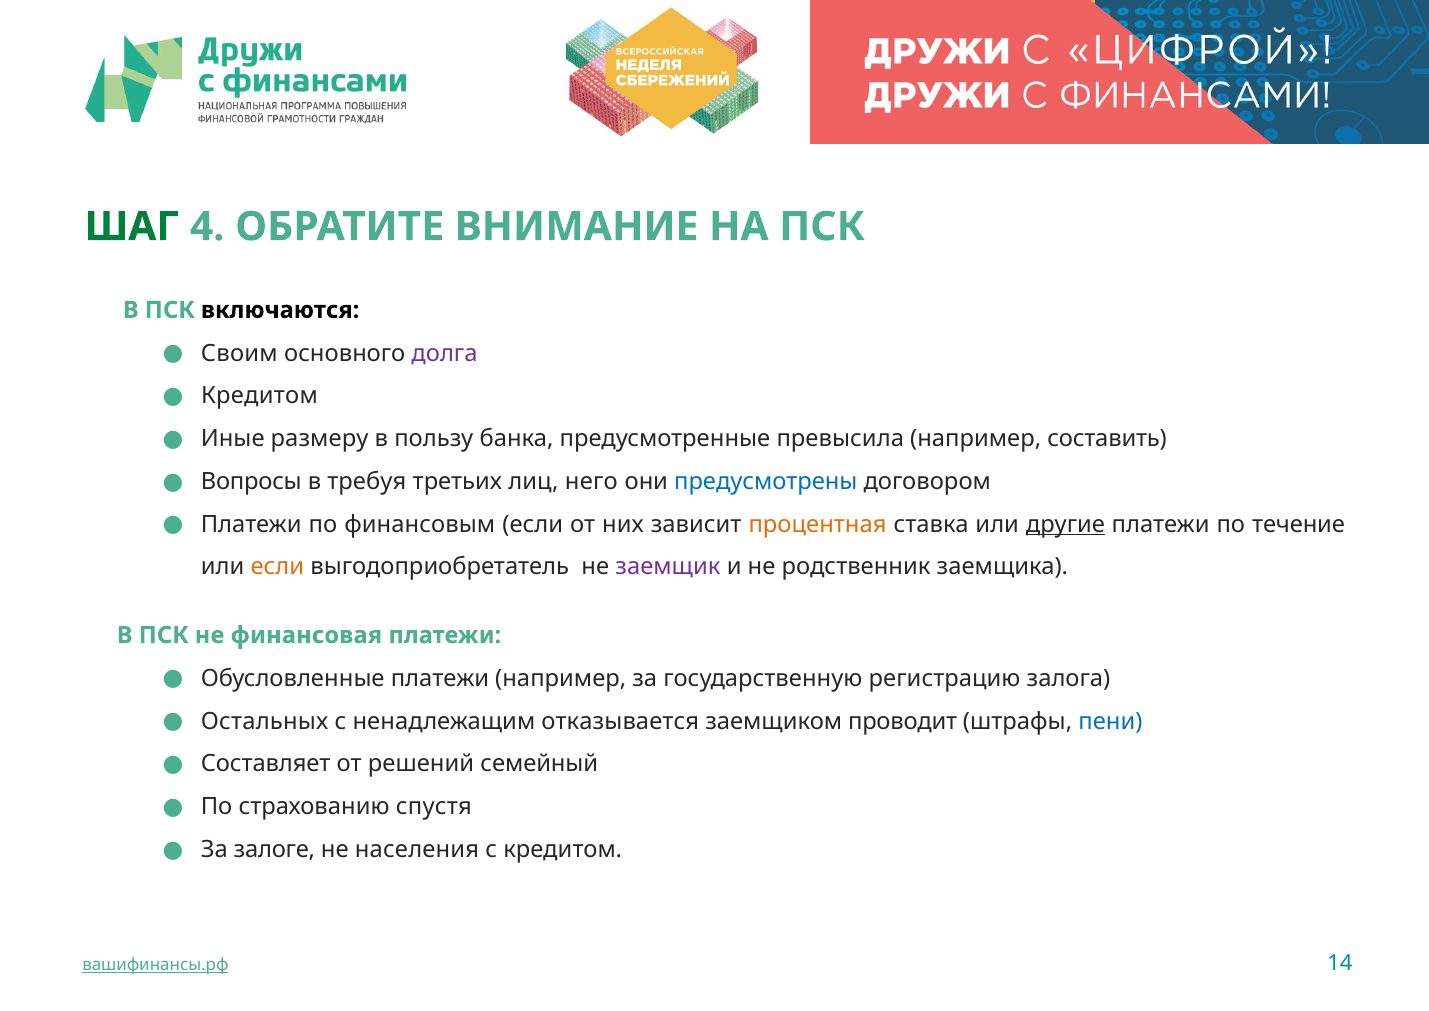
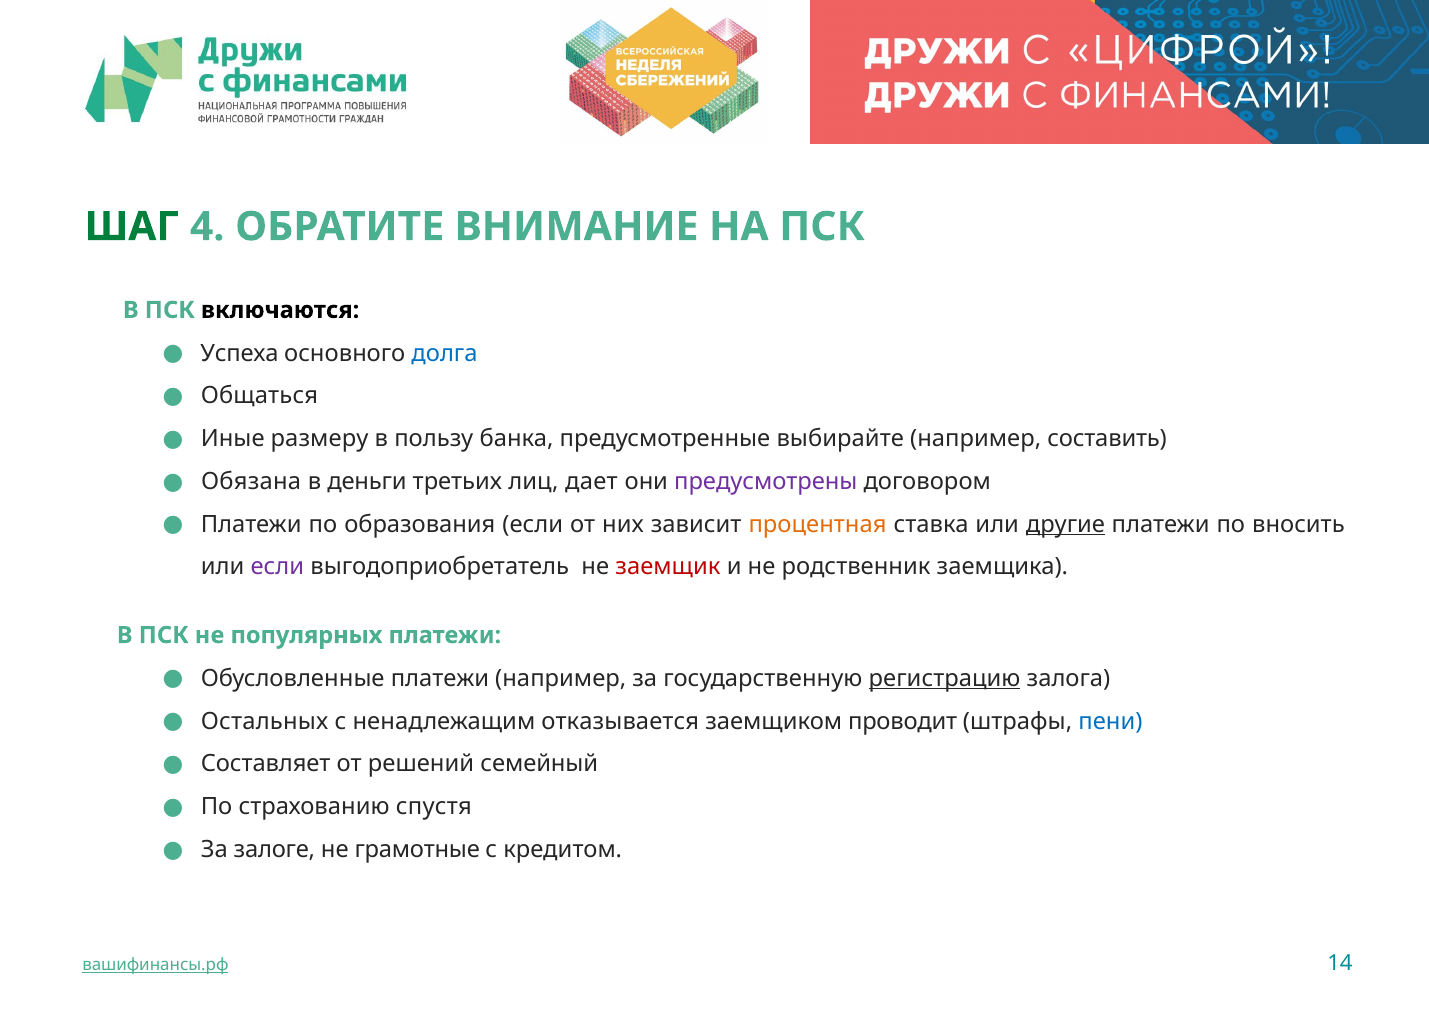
Своим: Своим -> Успеха (240, 353)
долга colour: purple -> blue (445, 353)
Кредитом: Кредитом -> Общаться (259, 396)
превысила: превысила -> выбирайте (840, 439)
Вопросы: Вопросы -> Обязана (251, 482)
требуя: требуя -> деньги (367, 482)
него: него -> дает (591, 482)
предусмотрены colour: blue -> purple (766, 482)
финансовым: финансовым -> образования (420, 524)
течение: течение -> вносить (1298, 524)
если colour: orange -> purple (277, 567)
заемщик colour: purple -> red (668, 567)
финансовая: финансовая -> популярных (306, 635)
регистрацию underline: none -> present (945, 678)
населения: населения -> грамотные (417, 850)
